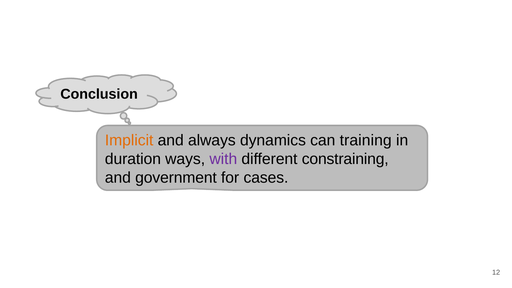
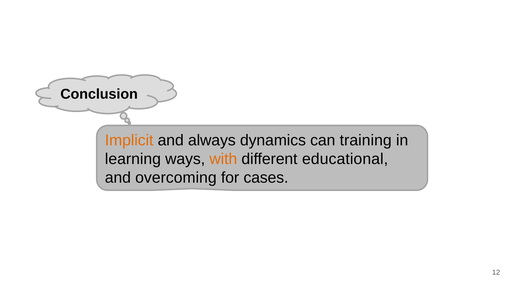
duration: duration -> learning (133, 159)
with colour: purple -> orange (223, 159)
constraining: constraining -> educational (345, 159)
government: government -> overcoming (176, 178)
